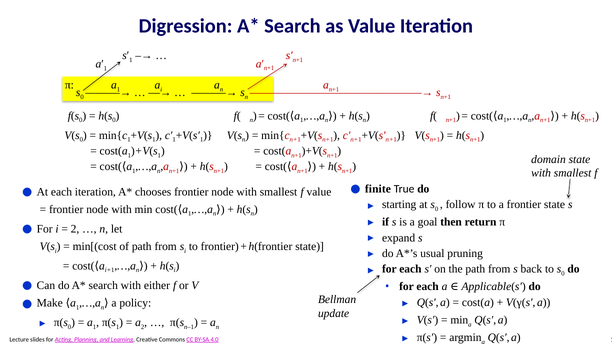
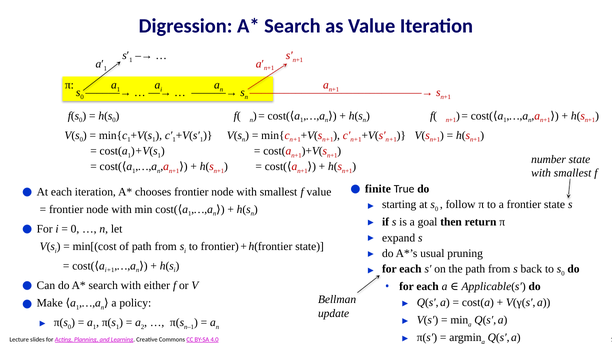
domain: domain -> number (549, 159)
2: 2 -> 0 (75, 229)
